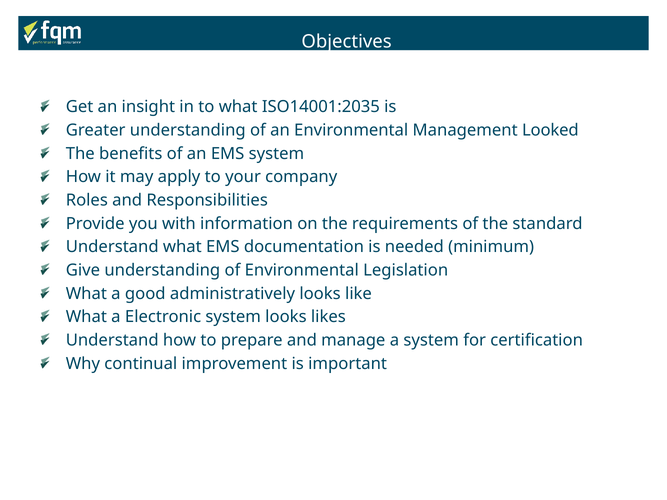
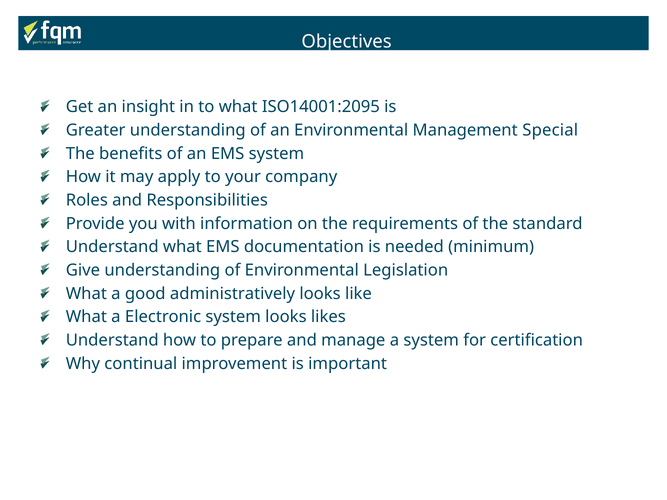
ISO14001:2035: ISO14001:2035 -> ISO14001:2095 (321, 107)
Looked: Looked -> Special (550, 130)
